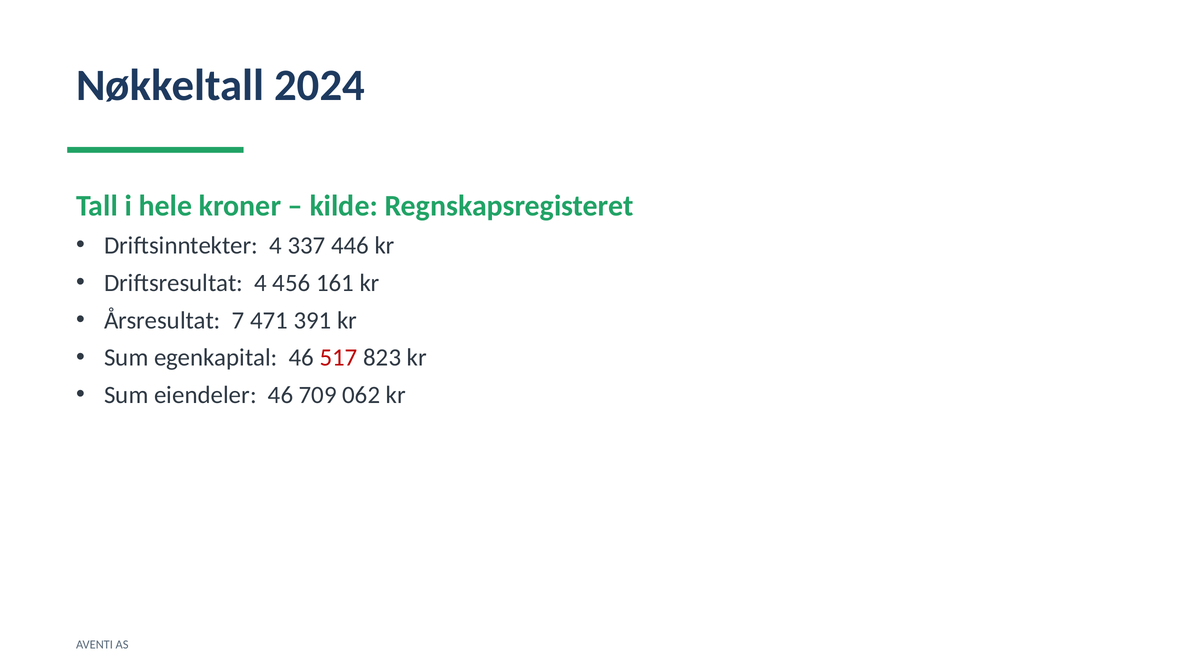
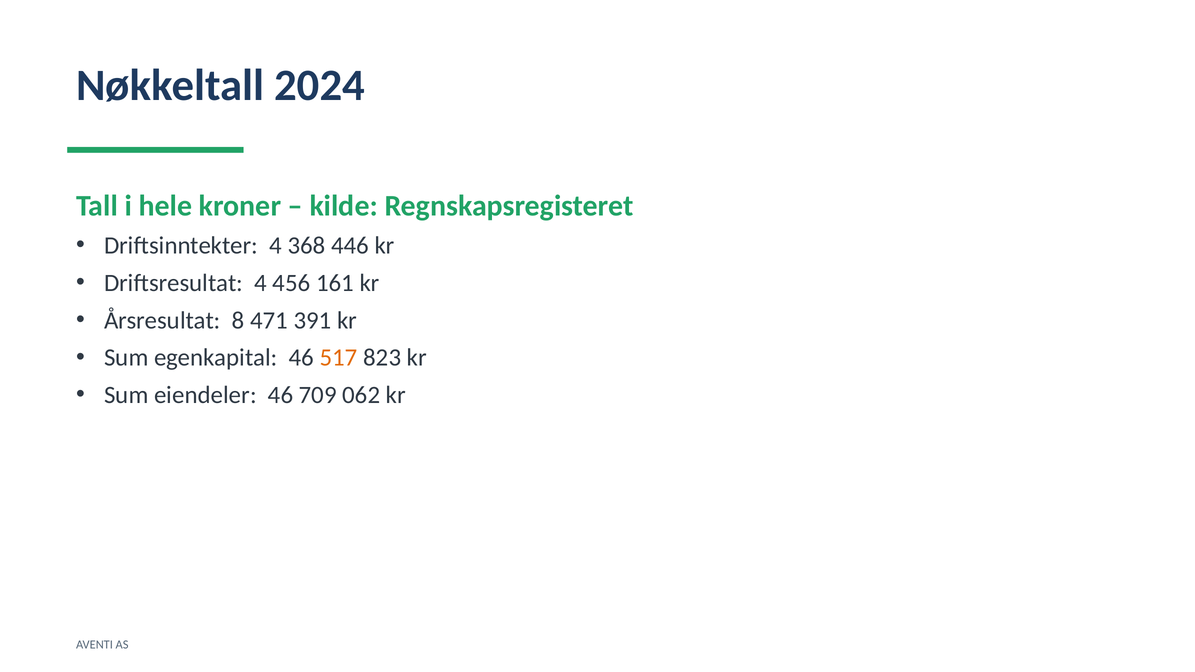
337: 337 -> 368 (307, 246)
7: 7 -> 8 (238, 320)
517 colour: red -> orange (339, 358)
